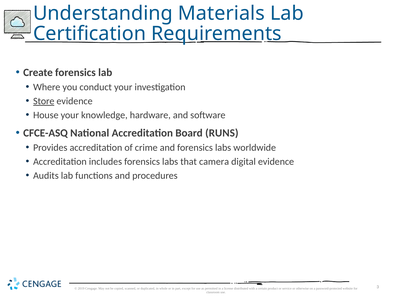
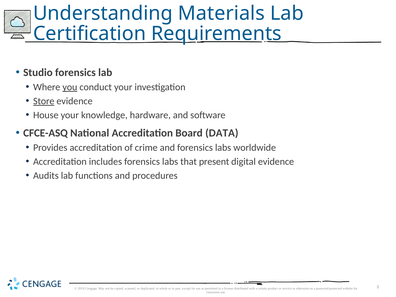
Create: Create -> Studio (38, 72)
you underline: none -> present (70, 87)
RUNS: RUNS -> DATA (222, 133)
camera: camera -> present (214, 162)
